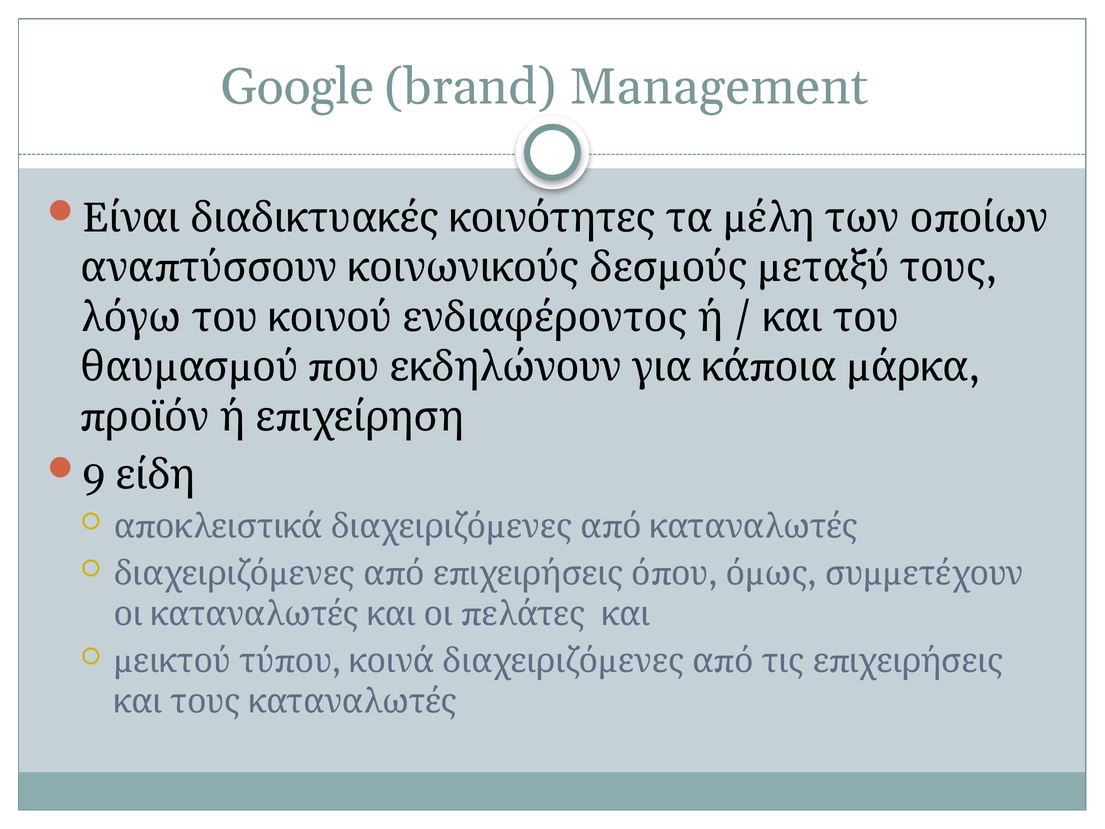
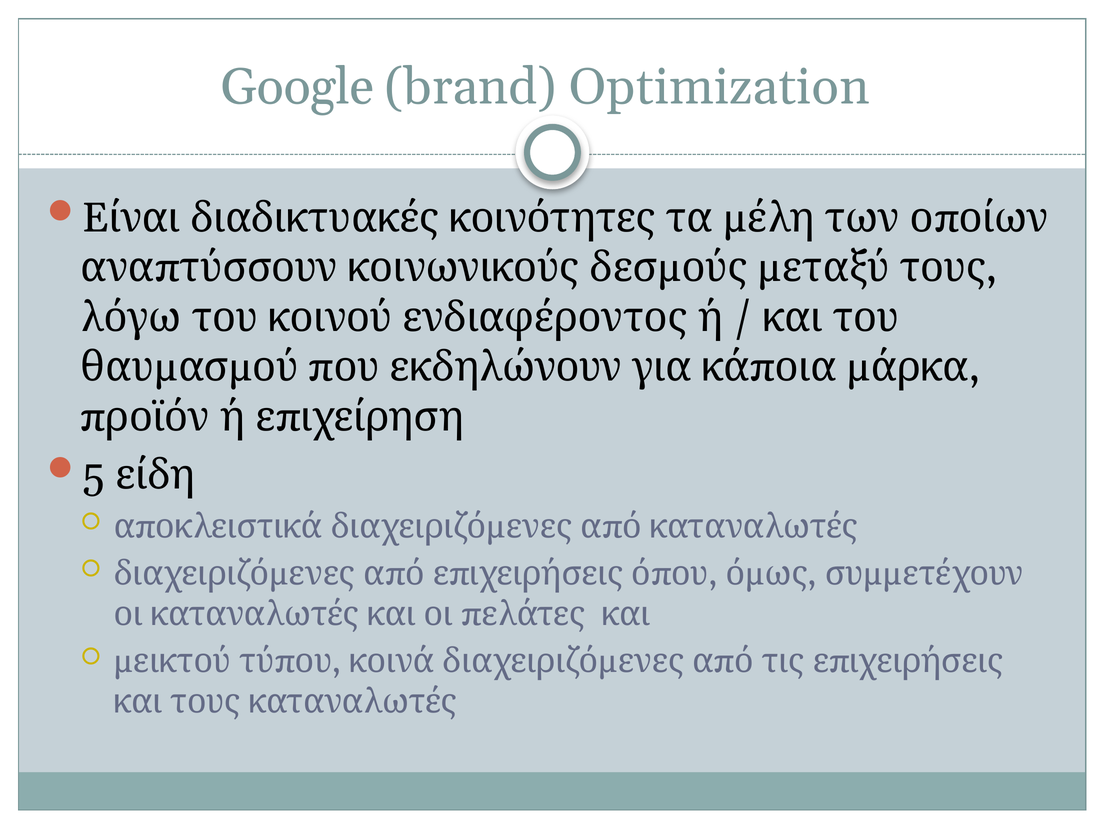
Management: Management -> Optimization (719, 87)
9: 9 -> 5 (94, 475)
